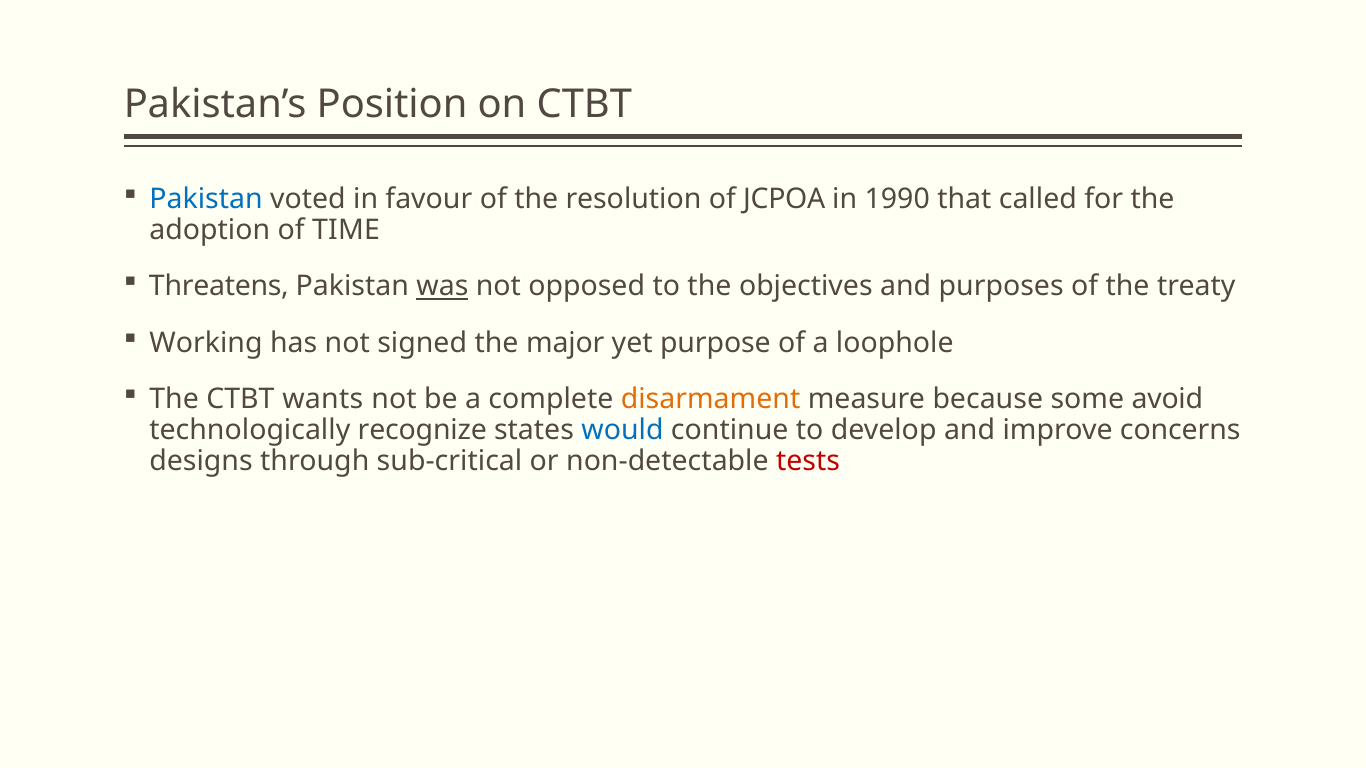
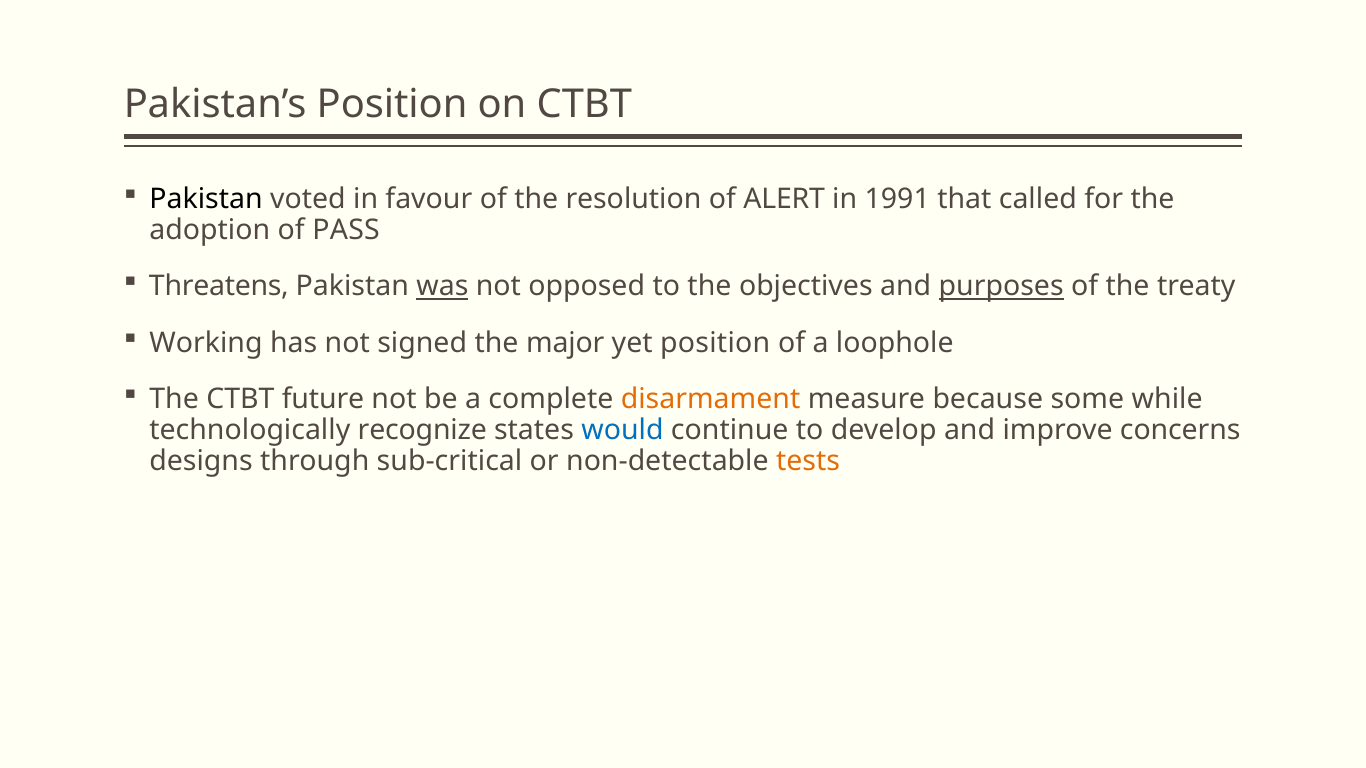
Pakistan colour: blue -> black (206, 200)
JCPOA: JCPOA -> ALERT (784, 200)
1990: 1990 -> 1991 (897, 200)
TIME: TIME -> PASS (346, 230)
purposes underline: none -> present (1001, 287)
yet purpose: purpose -> position (715, 343)
wants: wants -> future (323, 399)
avoid: avoid -> while (1167, 399)
tests colour: red -> orange (808, 461)
